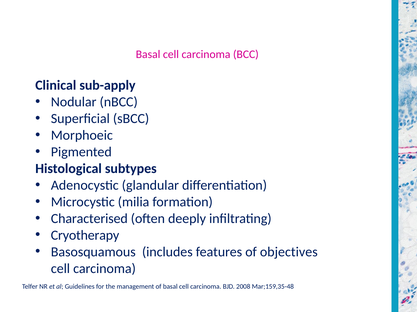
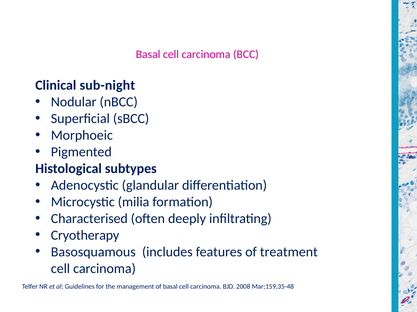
sub-apply: sub-apply -> sub-night (107, 86)
objectives: objectives -> treatment (289, 252)
